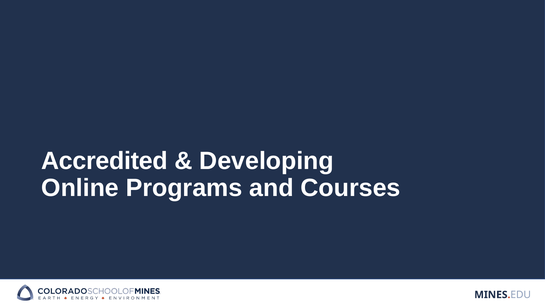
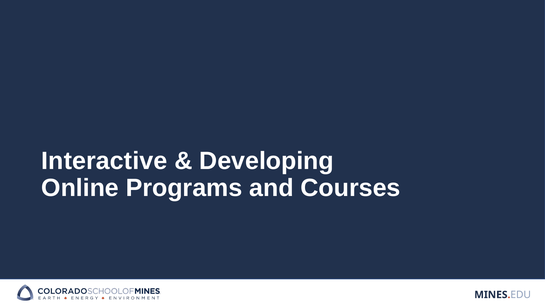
Accredited: Accredited -> Interactive (104, 161)
